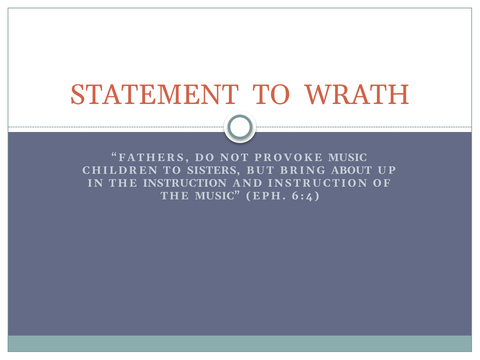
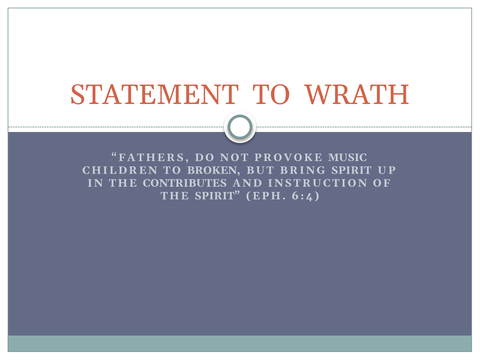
SISTERS: SISTERS -> BROKEN (214, 170)
BRING ABOUT: ABOUT -> SPIRIT (351, 170)
THE INSTRUCTION: INSTRUCTION -> CONTRIBUTES (185, 183)
THE MUSIC: MUSIC -> SPIRIT (217, 196)
